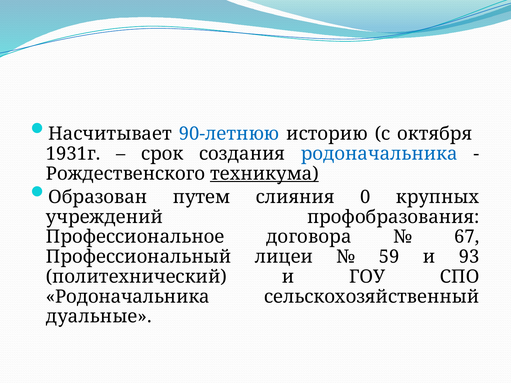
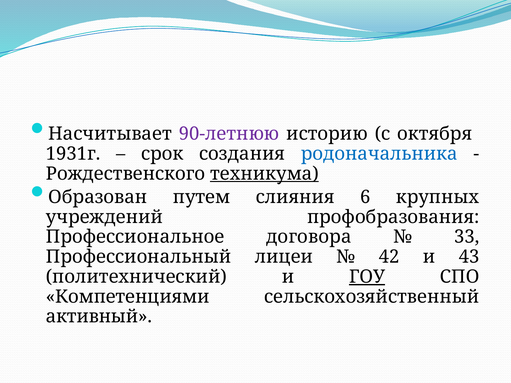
90-летнюю colour: blue -> purple (229, 134)
0: 0 -> 6 (365, 197)
67: 67 -> 33 (467, 237)
59: 59 -> 42 (389, 257)
93: 93 -> 43 (469, 257)
ГОУ underline: none -> present (367, 277)
Родоначальника: Родоначальника -> Компетенциями (128, 297)
дуальные: дуальные -> активный (99, 317)
